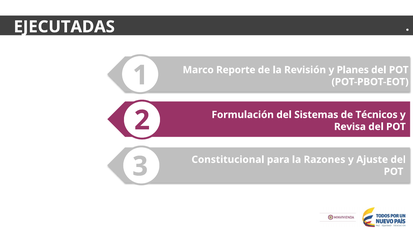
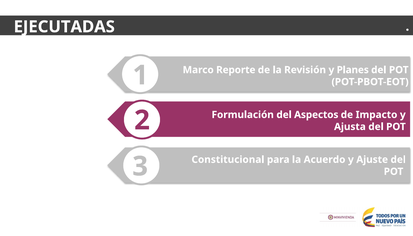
Sistemas: Sistemas -> Aspectos (316, 115)
Técnicos: Técnicos -> Impacto (376, 115)
Revisa: Revisa -> Ajusta (350, 127)
Razones: Razones -> Acuerdo (325, 160)
